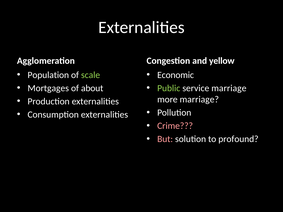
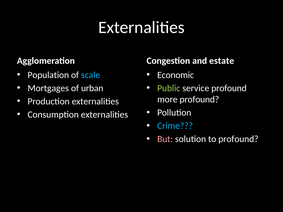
yellow: yellow -> estate (222, 61)
scale colour: light green -> light blue (91, 75)
about: about -> urban (92, 88)
service marriage: marriage -> profound (229, 88)
more marriage: marriage -> profound (199, 100)
Crime colour: pink -> light blue (175, 126)
